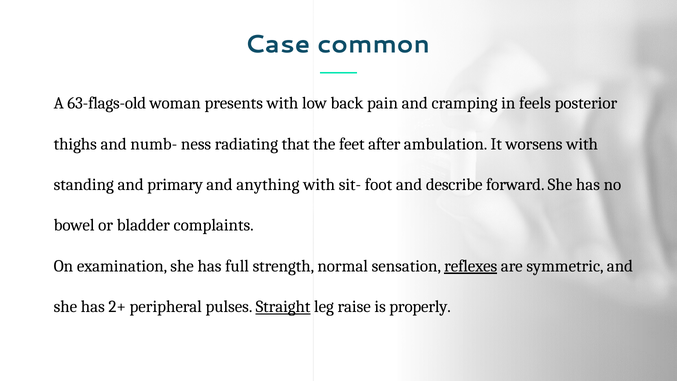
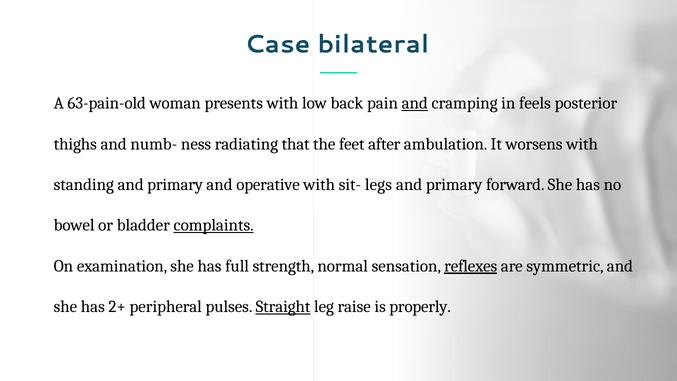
common: common -> bilateral (373, 44)
63-flags-old: 63-flags-old -> 63-pain-old (107, 103)
and underline: none -> present (415, 103)
anything: anything -> operative (268, 185)
foot: foot -> legs (378, 185)
describe: describe -> primary (454, 185)
complaints underline: none -> present (214, 225)
